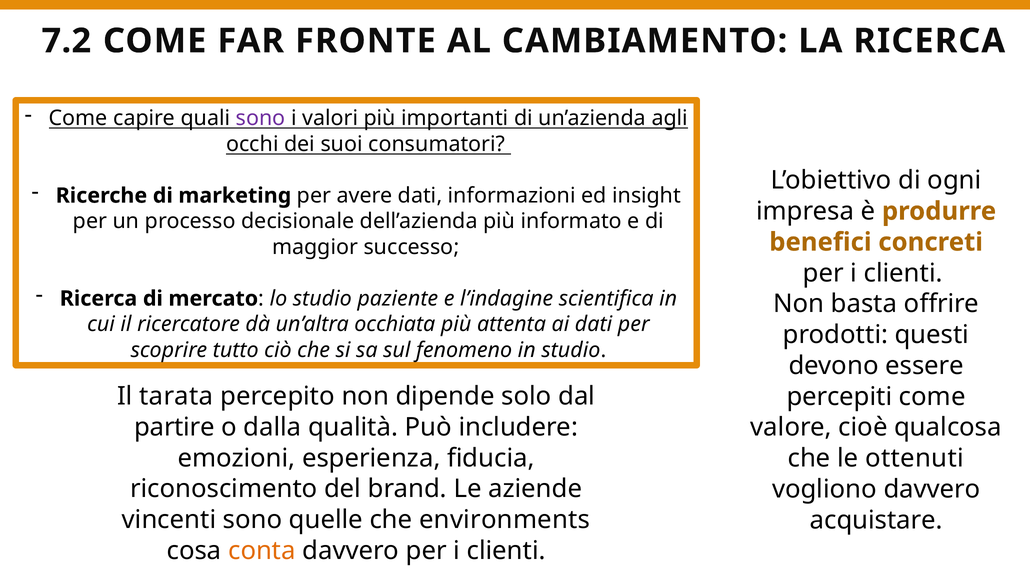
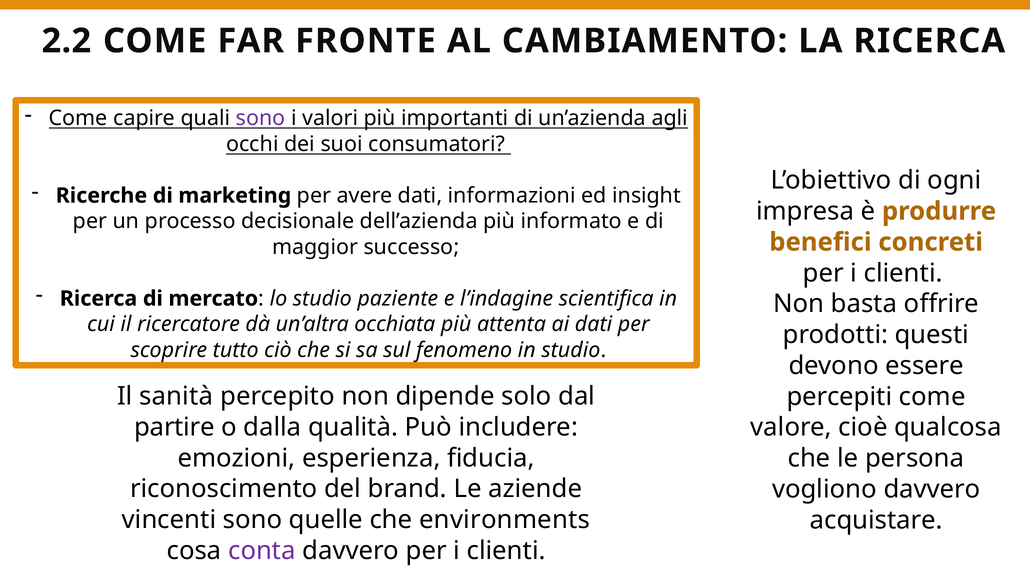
7.2: 7.2 -> 2.2 (66, 41)
tarata: tarata -> sanità (176, 397)
ottenuti: ottenuti -> persona (915, 459)
conta colour: orange -> purple (262, 551)
